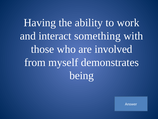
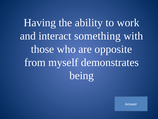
involved: involved -> opposite (113, 49)
